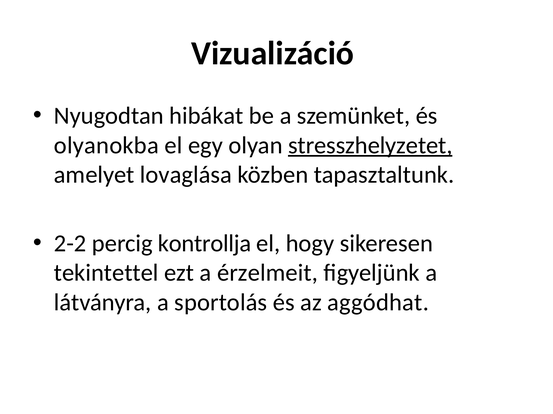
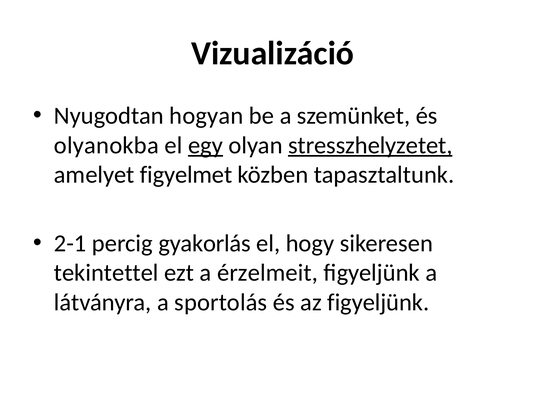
hibákat: hibákat -> hogyan (206, 116)
egy underline: none -> present (205, 146)
lovaglása: lovaglása -> figyelmet (186, 175)
2-2: 2-2 -> 2-1 (70, 244)
kontrollja: kontrollja -> gyakorlás (205, 244)
az aggódhat: aggódhat -> figyeljünk (378, 303)
